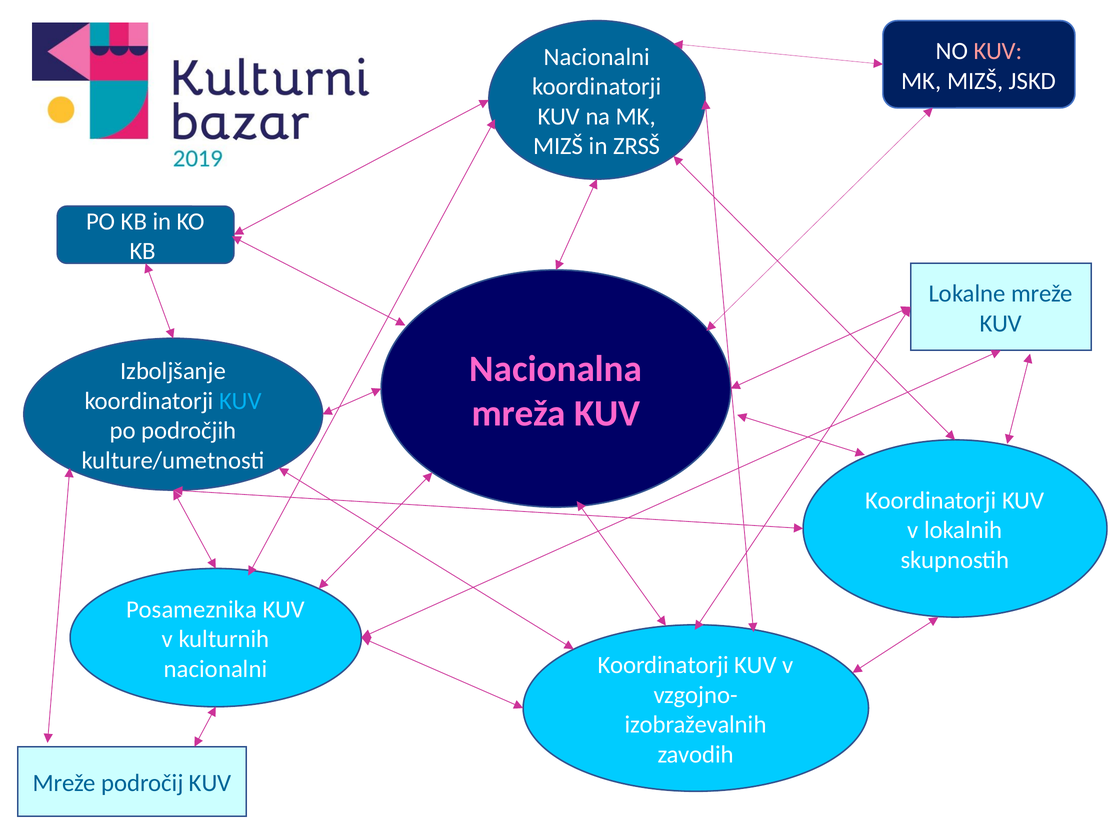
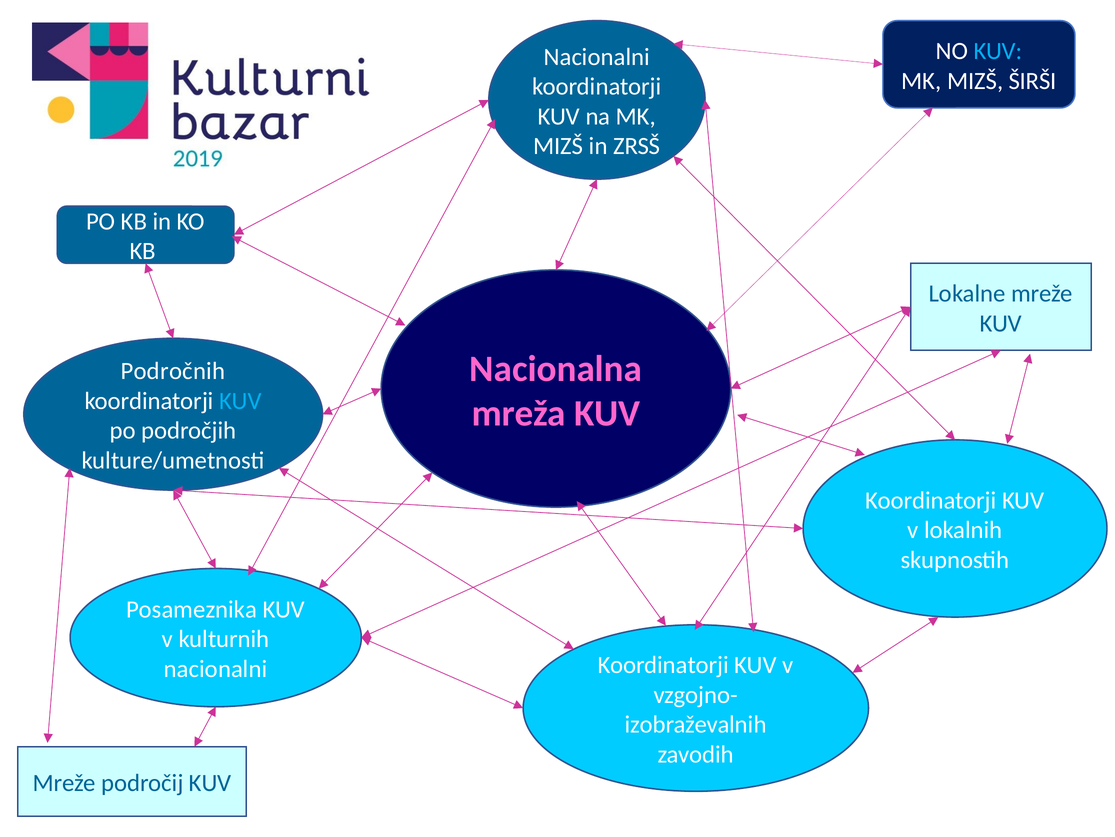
KUV colour: pink -> light blue (998, 51)
JSKD: JSKD -> ŠIRŠI (1033, 81)
Izboljšanje: Izboljšanje -> Področnih (173, 371)
